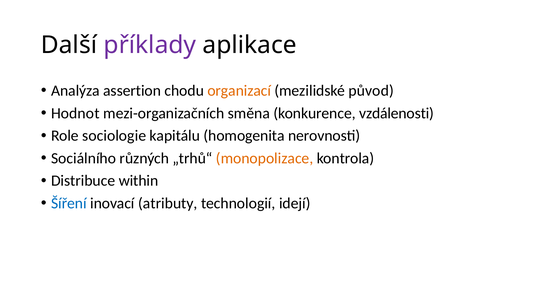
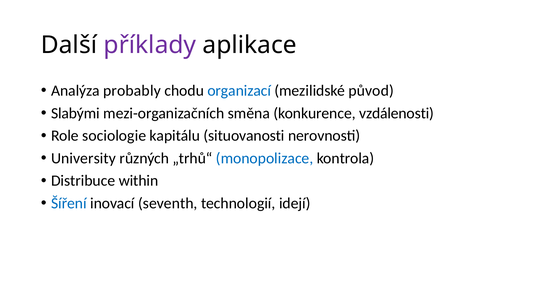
assertion: assertion -> probably (132, 91)
organizací colour: orange -> blue (239, 91)
Hodnot: Hodnot -> Slabými (75, 113)
homogenita: homogenita -> situovanosti (244, 136)
Sociálního: Sociálního -> University (84, 158)
monopolizace colour: orange -> blue (265, 158)
atributy: atributy -> seventh (168, 203)
